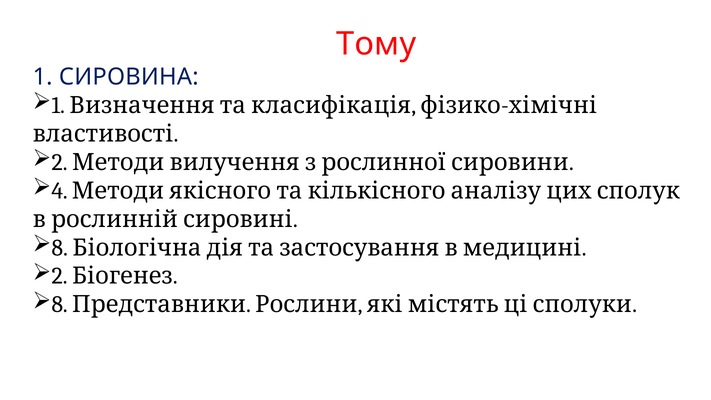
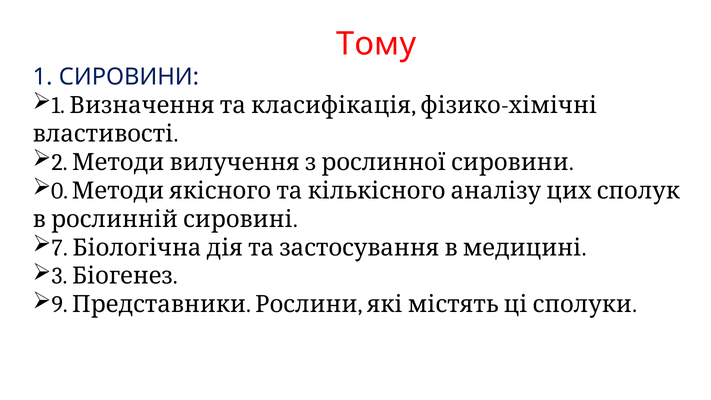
СИРОВИНА: СИРОВИНА -> СИРОВИНИ (129, 77)
4: 4 -> 0 (60, 191)
8: 8 -> 7 (60, 248)
2: 2 -> 3 (60, 276)
8: 8 -> 9 (60, 305)
